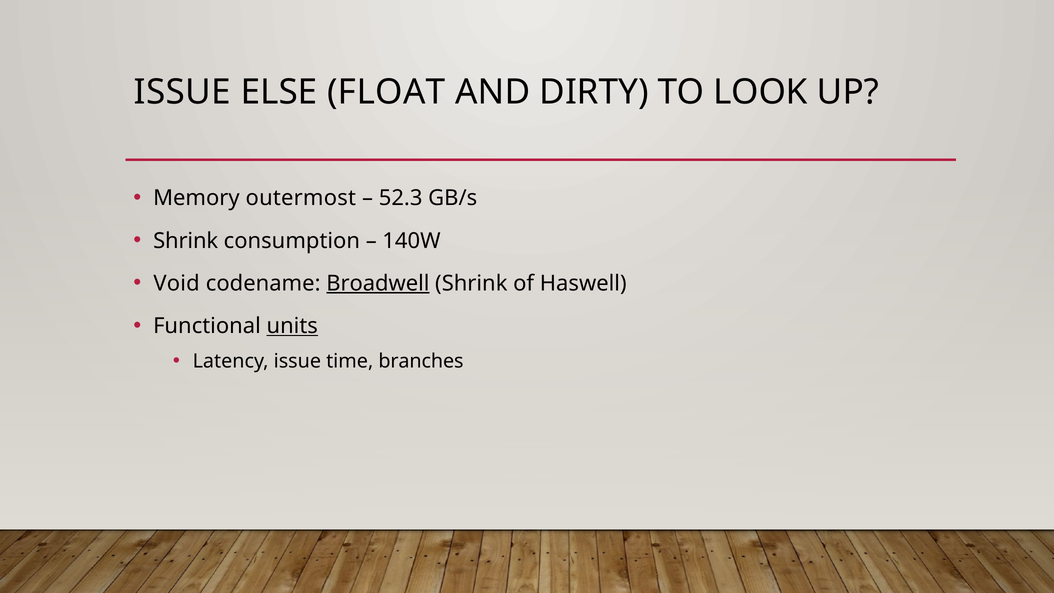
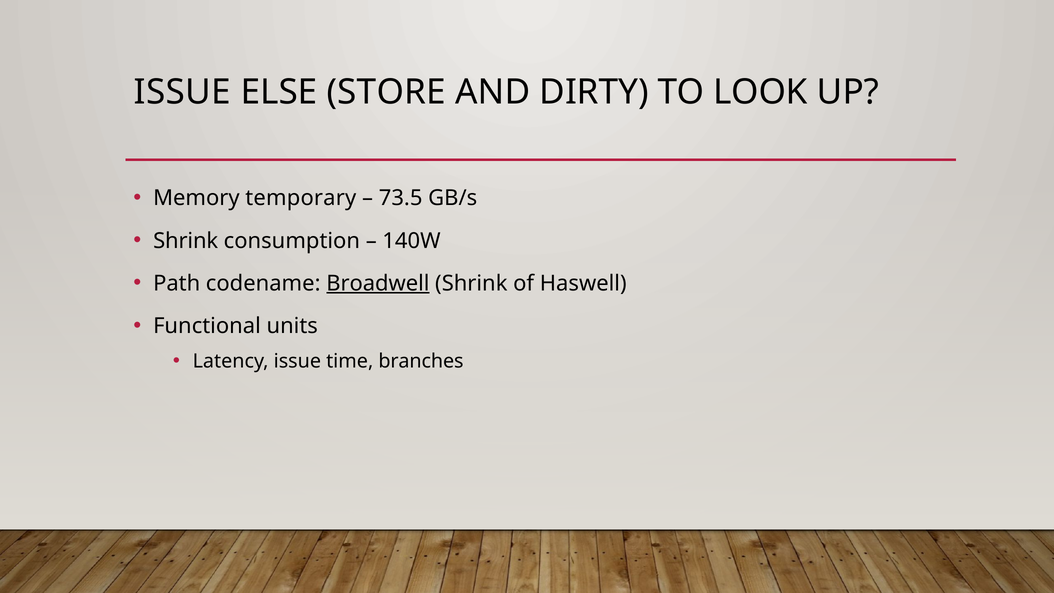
FLOAT: FLOAT -> STORE (386, 92)
outermost: outermost -> temporary (301, 198)
52.3: 52.3 -> 73.5 (401, 198)
Void: Void -> Path (177, 283)
units underline: present -> none (292, 326)
